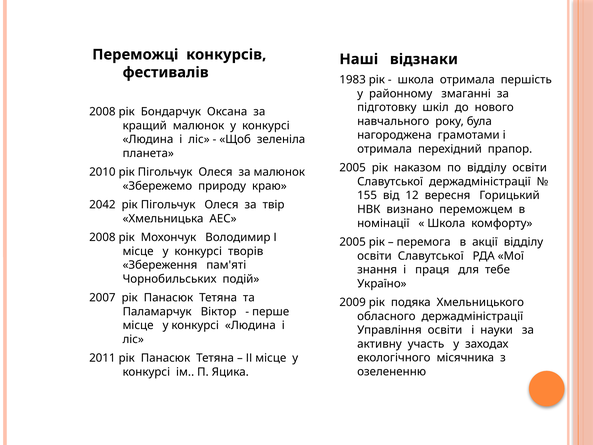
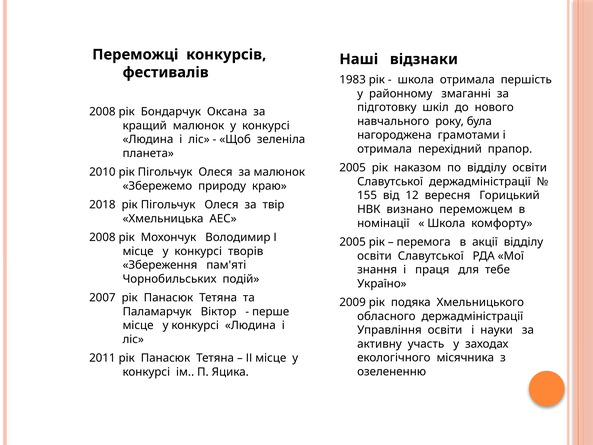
2042: 2042 -> 2018 (102, 205)
